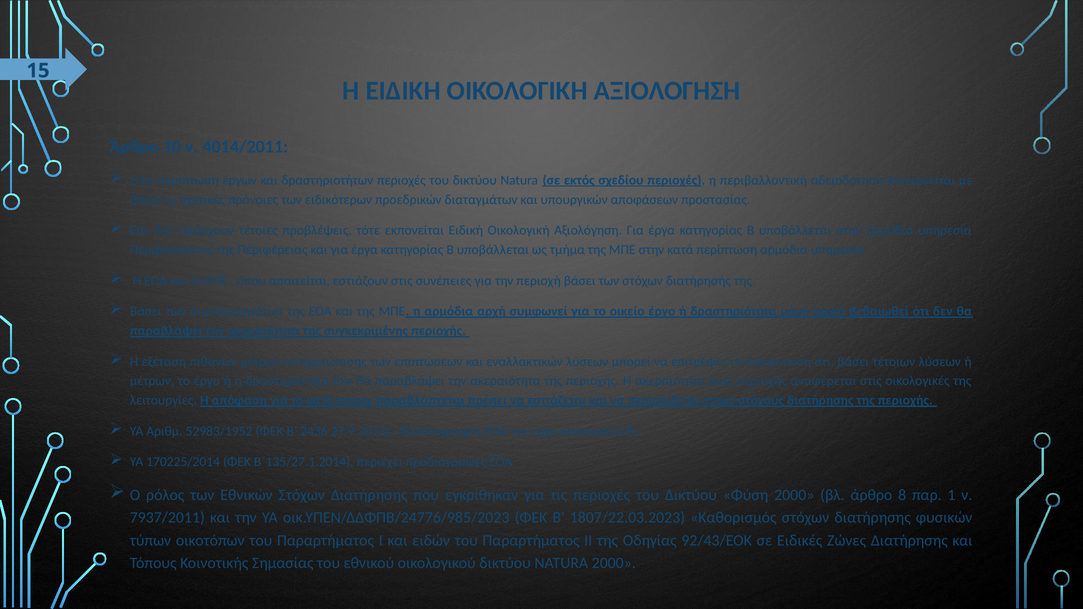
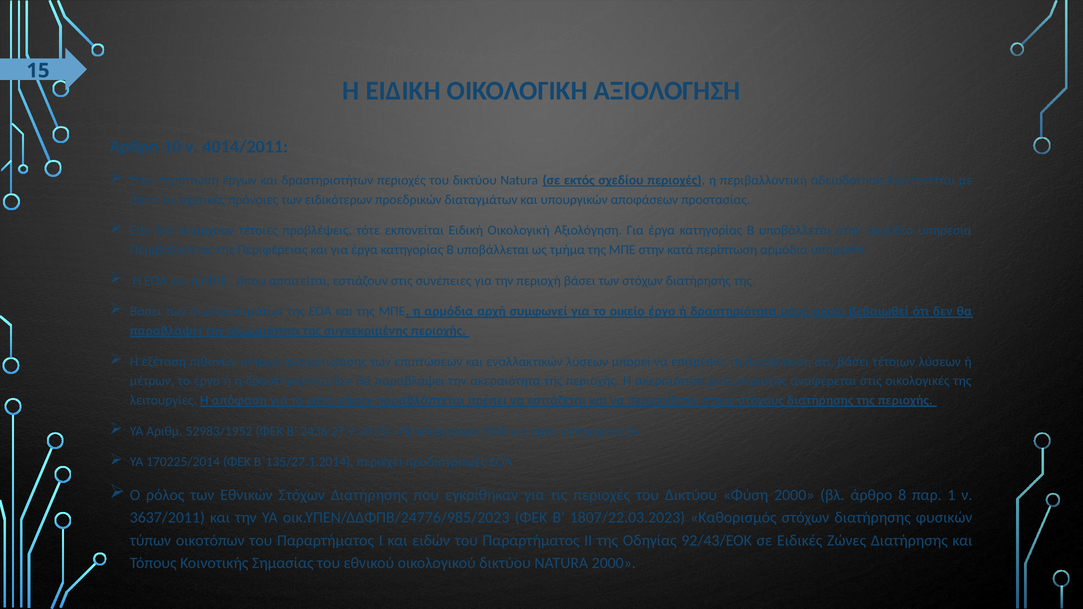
7937/2011: 7937/2011 -> 3637/2011 (167, 518)
